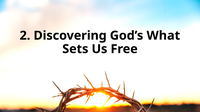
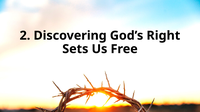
What: What -> Right (163, 36)
